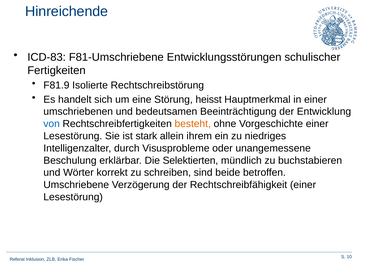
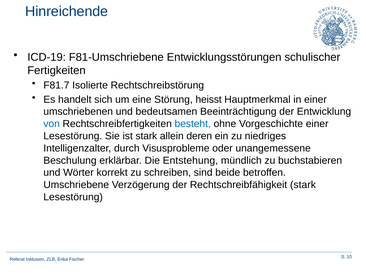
ICD-83: ICD-83 -> ICD-19 (47, 57)
F81.9: F81.9 -> F81.7 (56, 85)
besteht colour: orange -> blue (193, 124)
ihrem: ihrem -> deren (199, 136)
Selektierten: Selektierten -> Entstehung (190, 161)
Rechtschreibfähigkeit einer: einer -> stark (303, 185)
